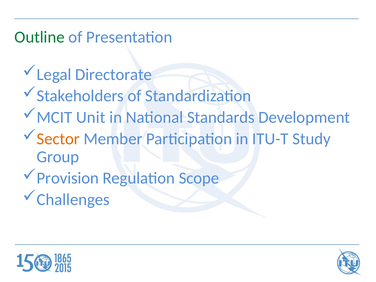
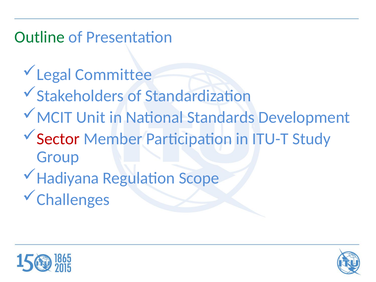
Directorate: Directorate -> Committee (114, 75)
Sector colour: orange -> red (58, 139)
Provision: Provision -> Hadiyana (68, 178)
